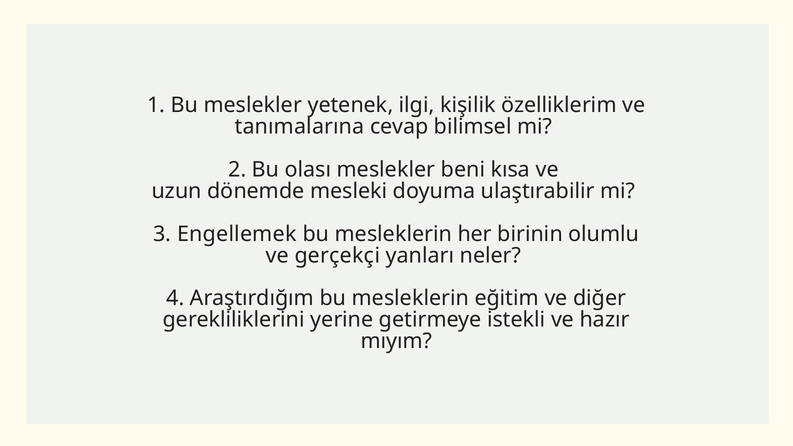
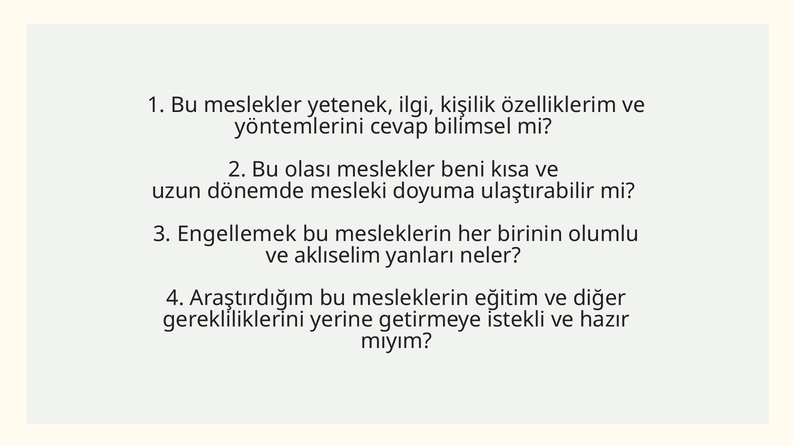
tanımalarına: tanımalarına -> yöntemlerini (300, 126)
gerçekçi: gerçekçi -> aklıselim (338, 255)
